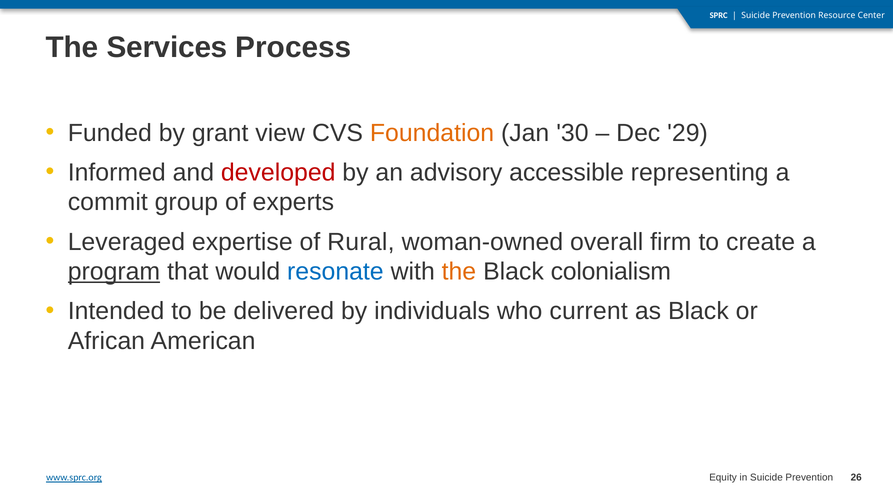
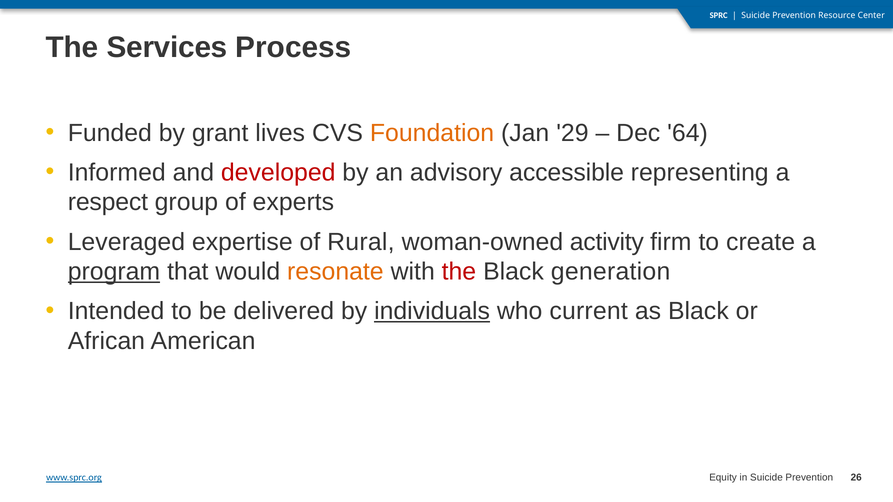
view: view -> lives (280, 133)
30: 30 -> 29 (572, 133)
29: 29 -> 64 (688, 133)
commit: commit -> respect (108, 202)
overall: overall -> activity (607, 242)
resonate colour: blue -> orange (335, 272)
the colour: orange -> red (459, 272)
colonialism: colonialism -> generation (611, 272)
individuals underline: none -> present (432, 311)
